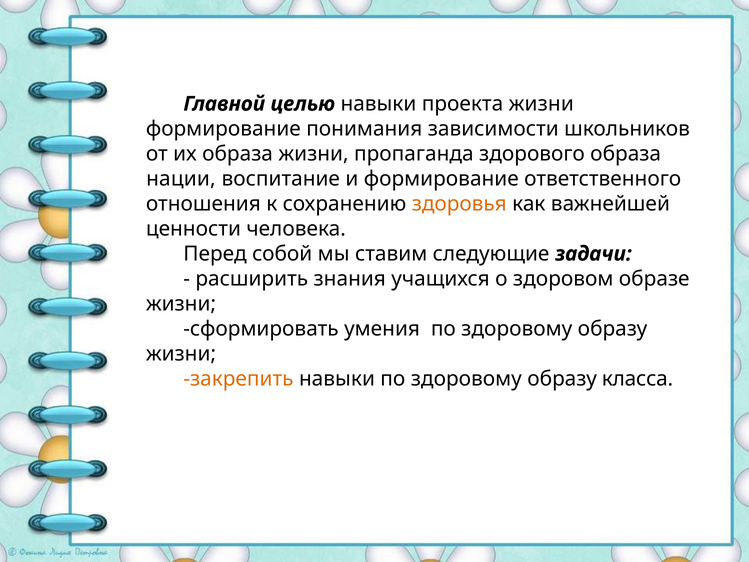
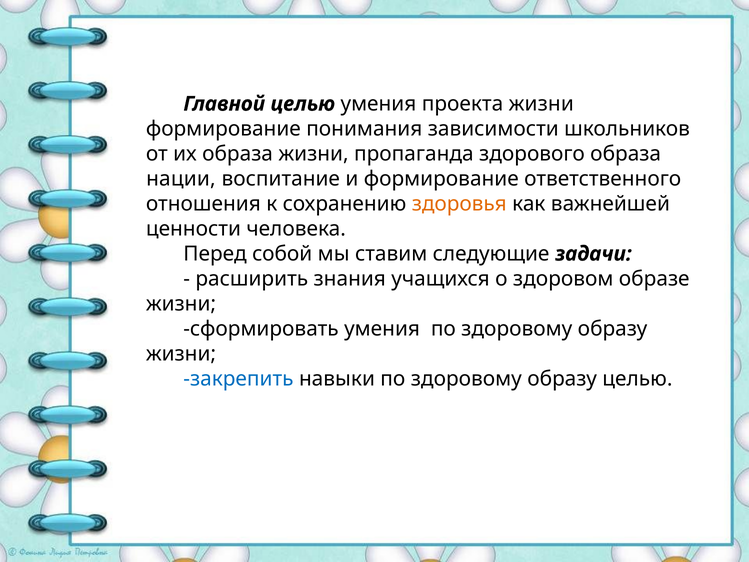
целью навыки: навыки -> умения (378, 104)
закрепить colour: orange -> blue (238, 379)
образу класса: класса -> целью (637, 379)
